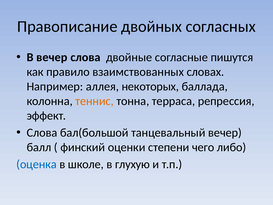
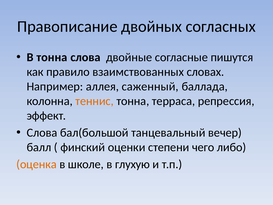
В вечер: вечер -> тонна (52, 57)
некоторых: некоторых -> саженный (150, 86)
оценка colour: blue -> orange (37, 164)
